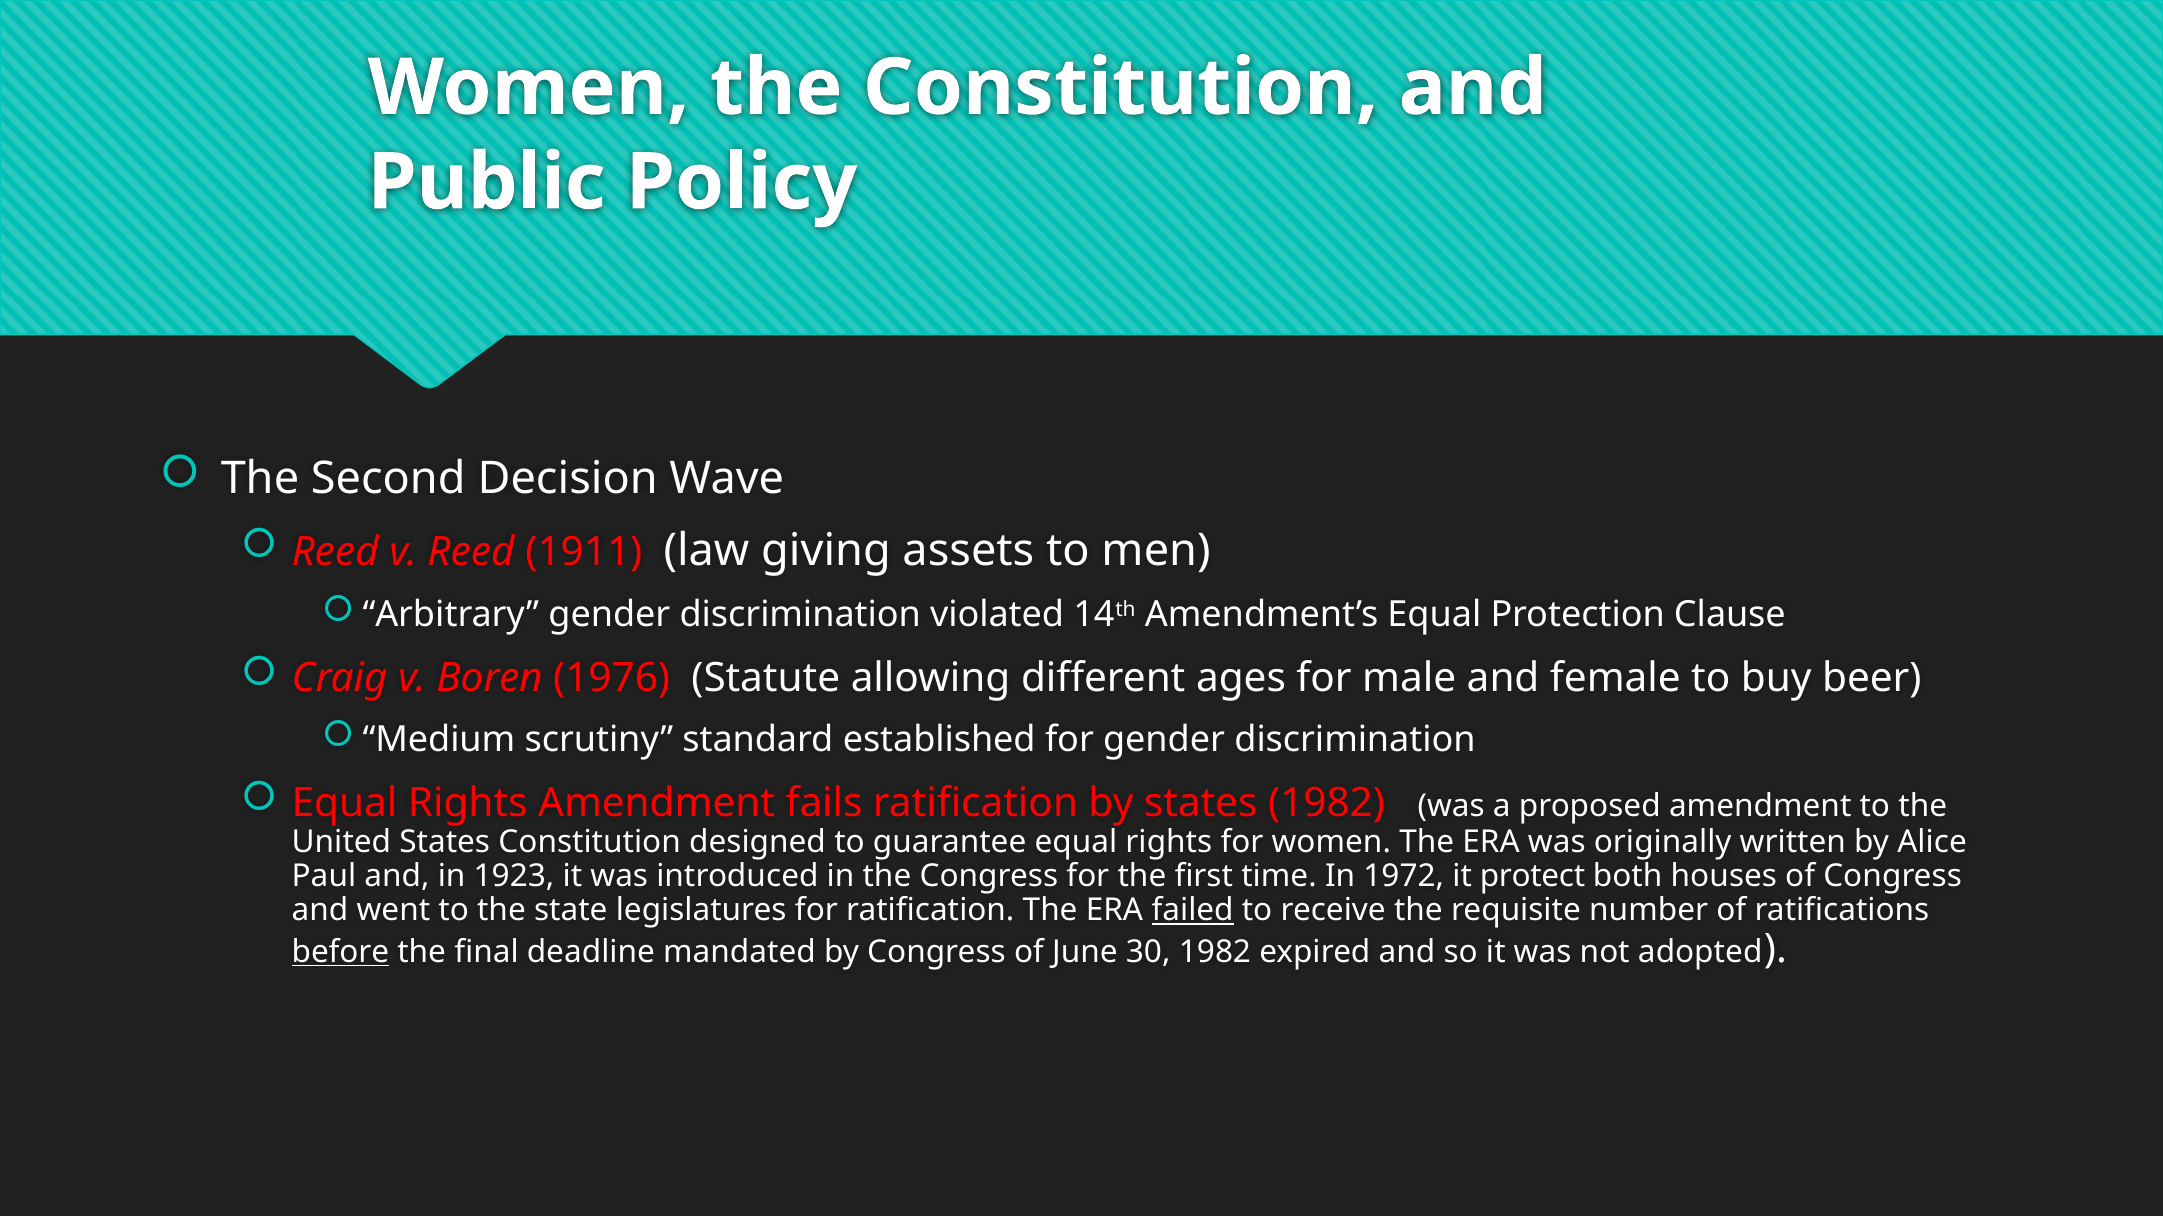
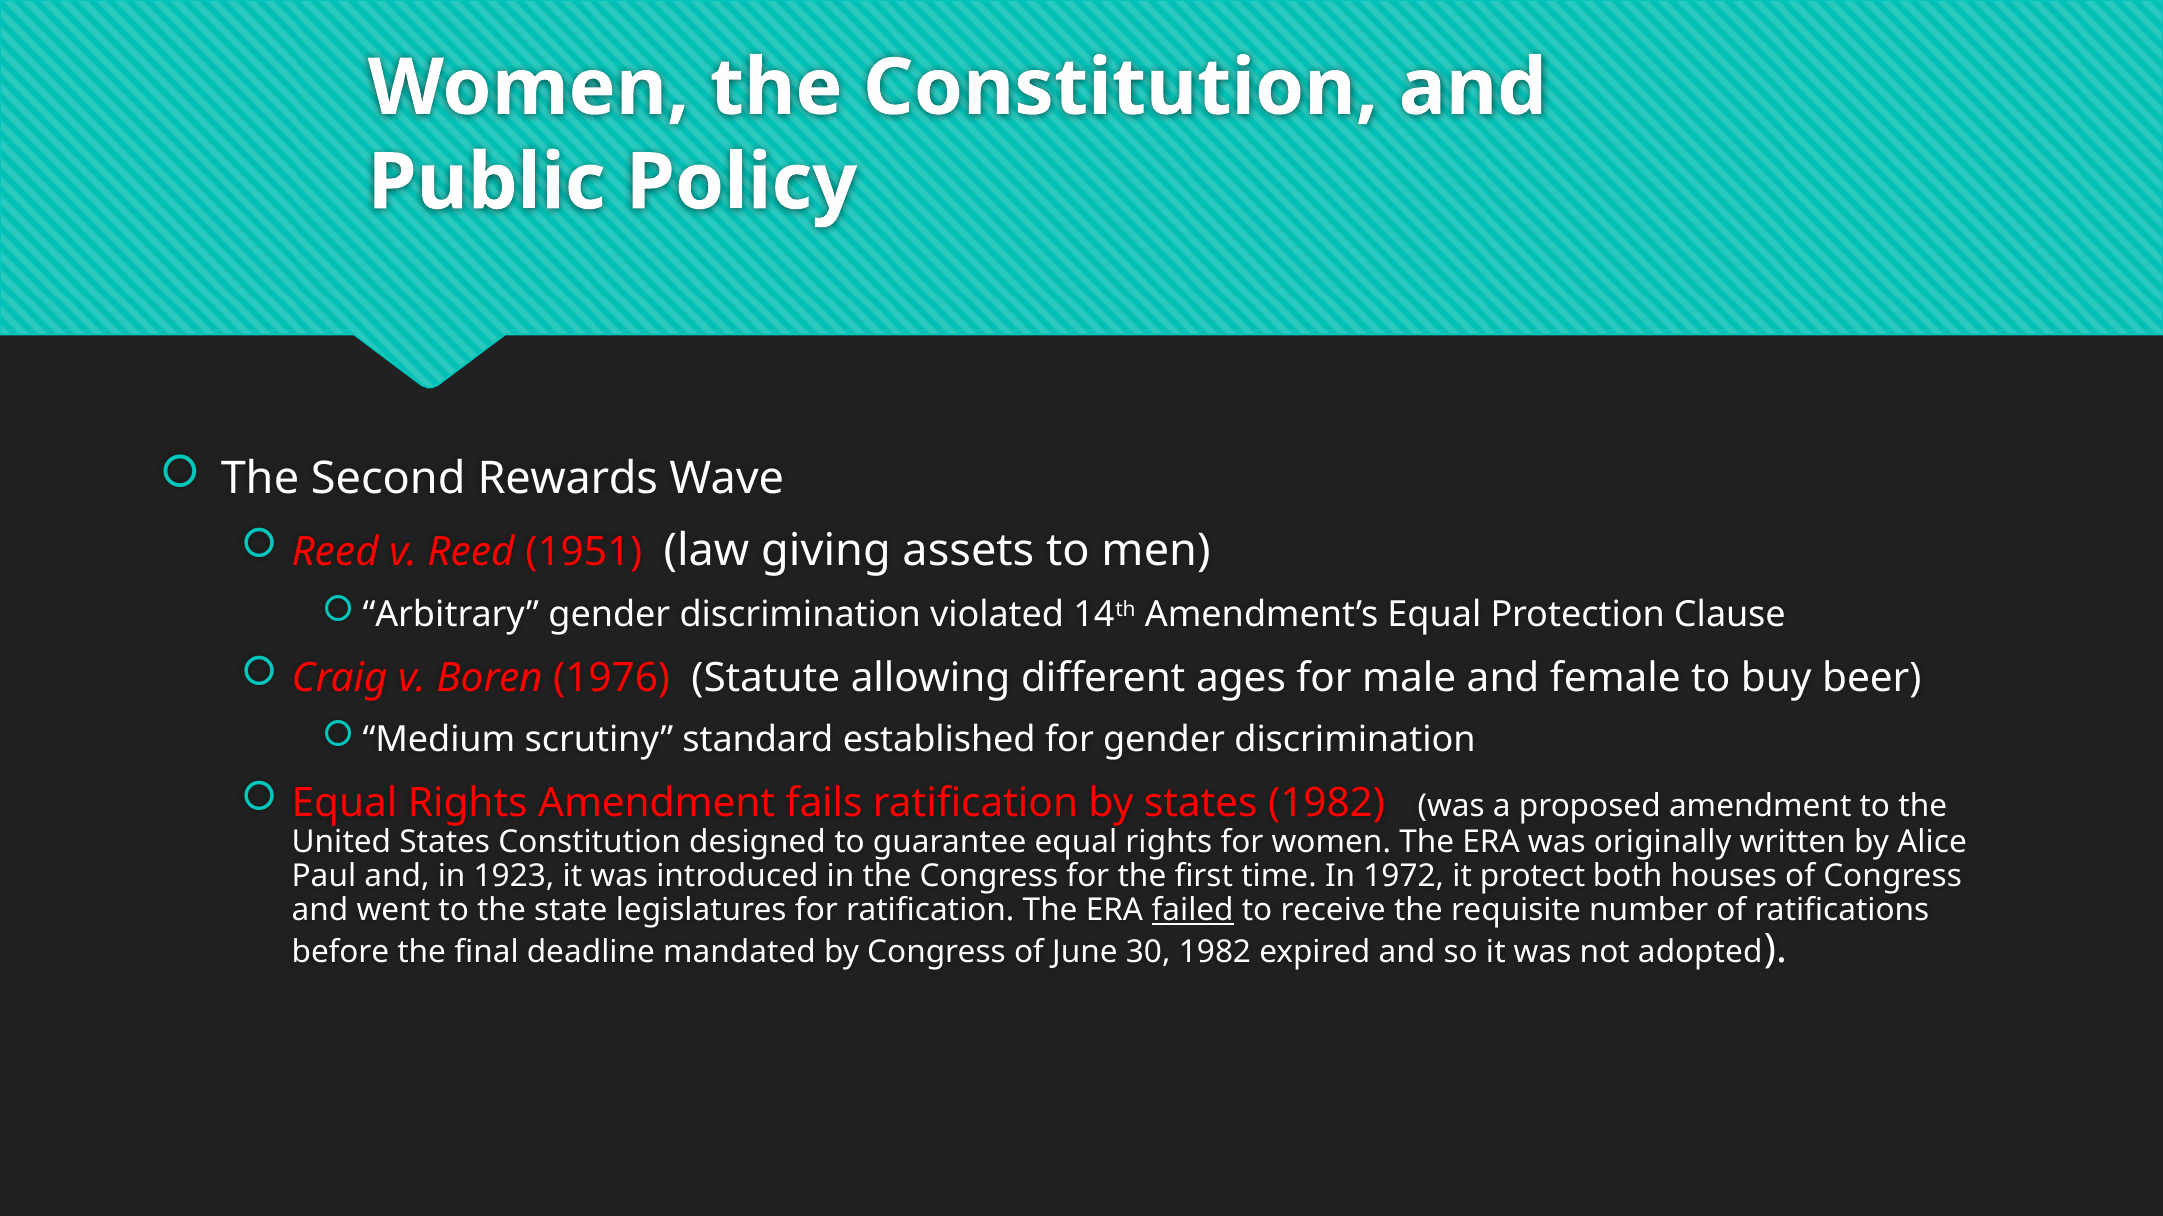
Decision: Decision -> Rewards (568, 479)
1911: 1911 -> 1951 (584, 552)
before underline: present -> none (340, 953)
